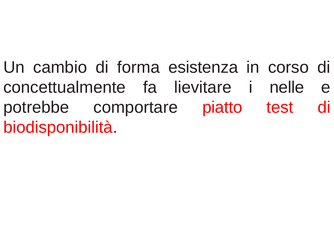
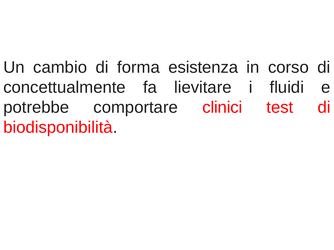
nelle: nelle -> fluidi (287, 88)
piatto: piatto -> clinici (222, 108)
